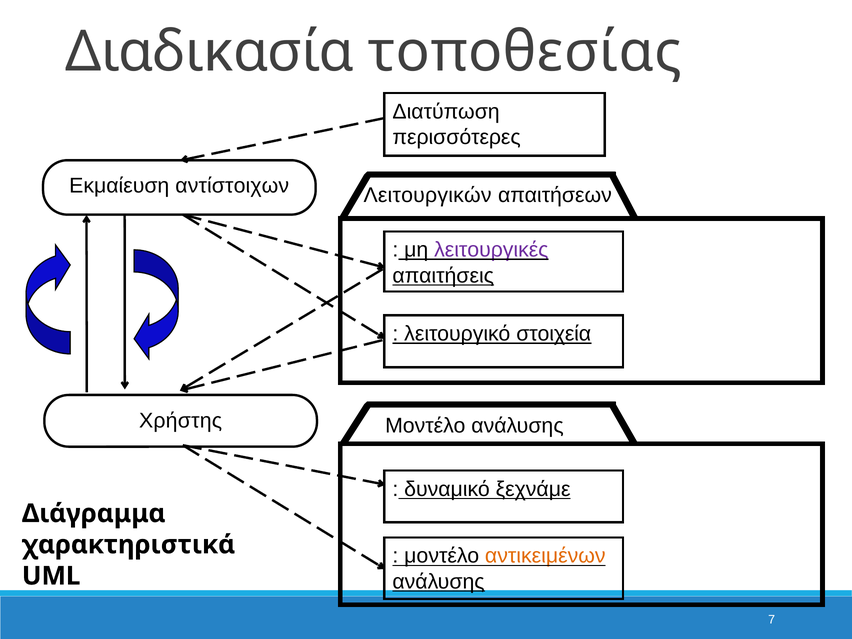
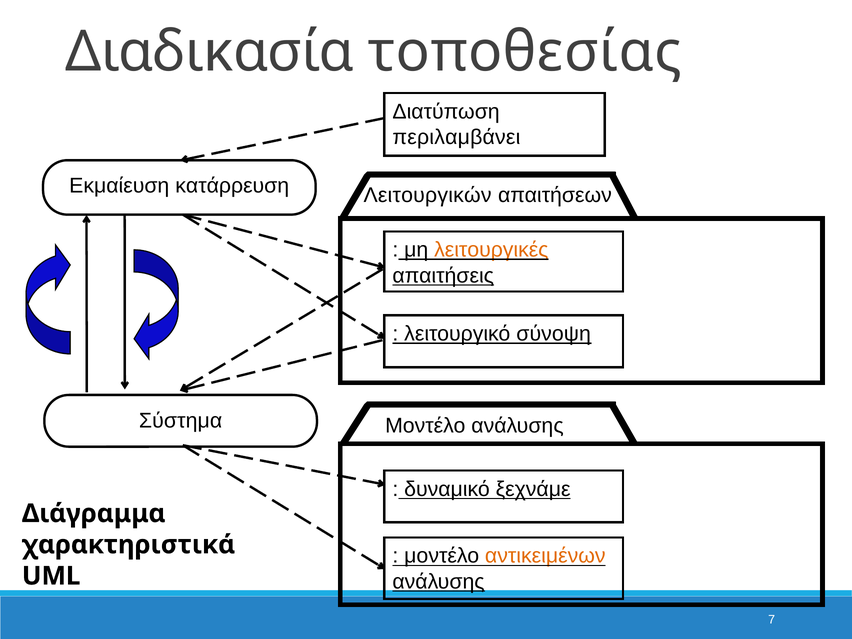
περισσότερες: περισσότερες -> περιλαμβάνει (456, 137)
αντίστοιχων: αντίστοιχων -> κατάρρευση (232, 186)
λειτουργικές colour: purple -> orange (491, 250)
στοιχεία: στοιχεία -> σύνοψη (554, 334)
Χρήστης: Χρήστης -> Σύστημα (181, 421)
